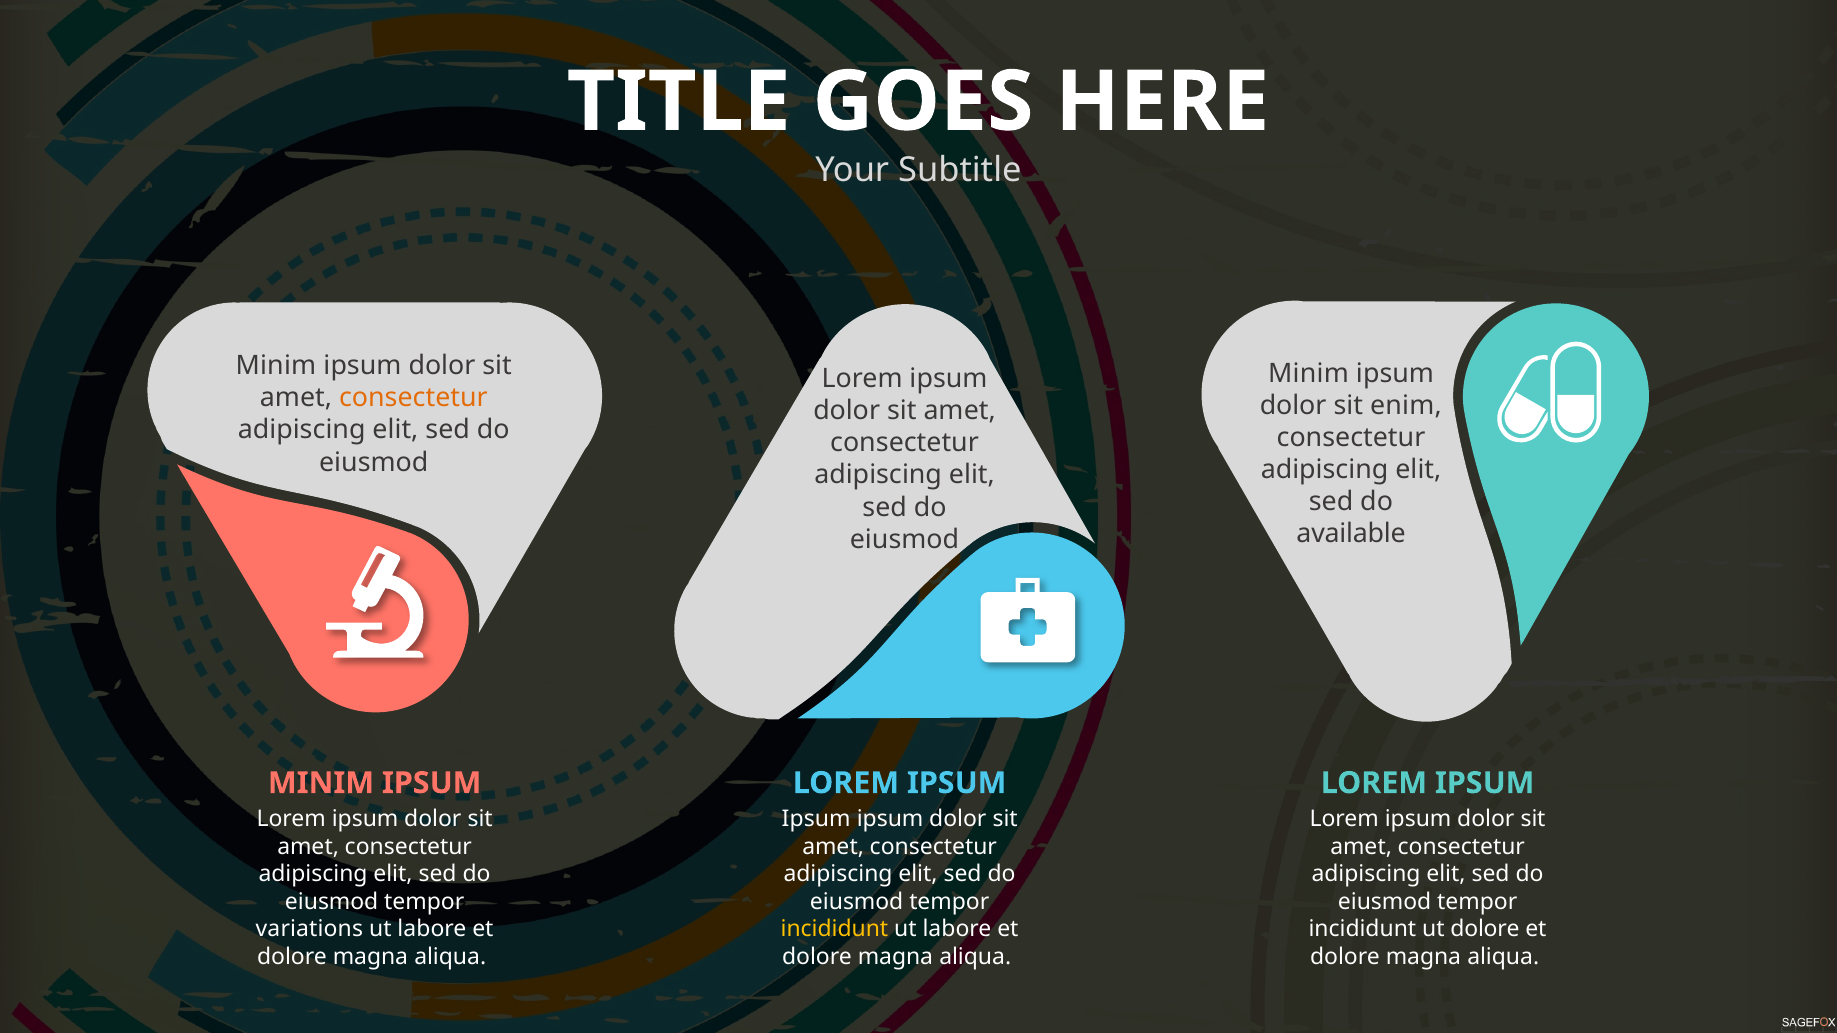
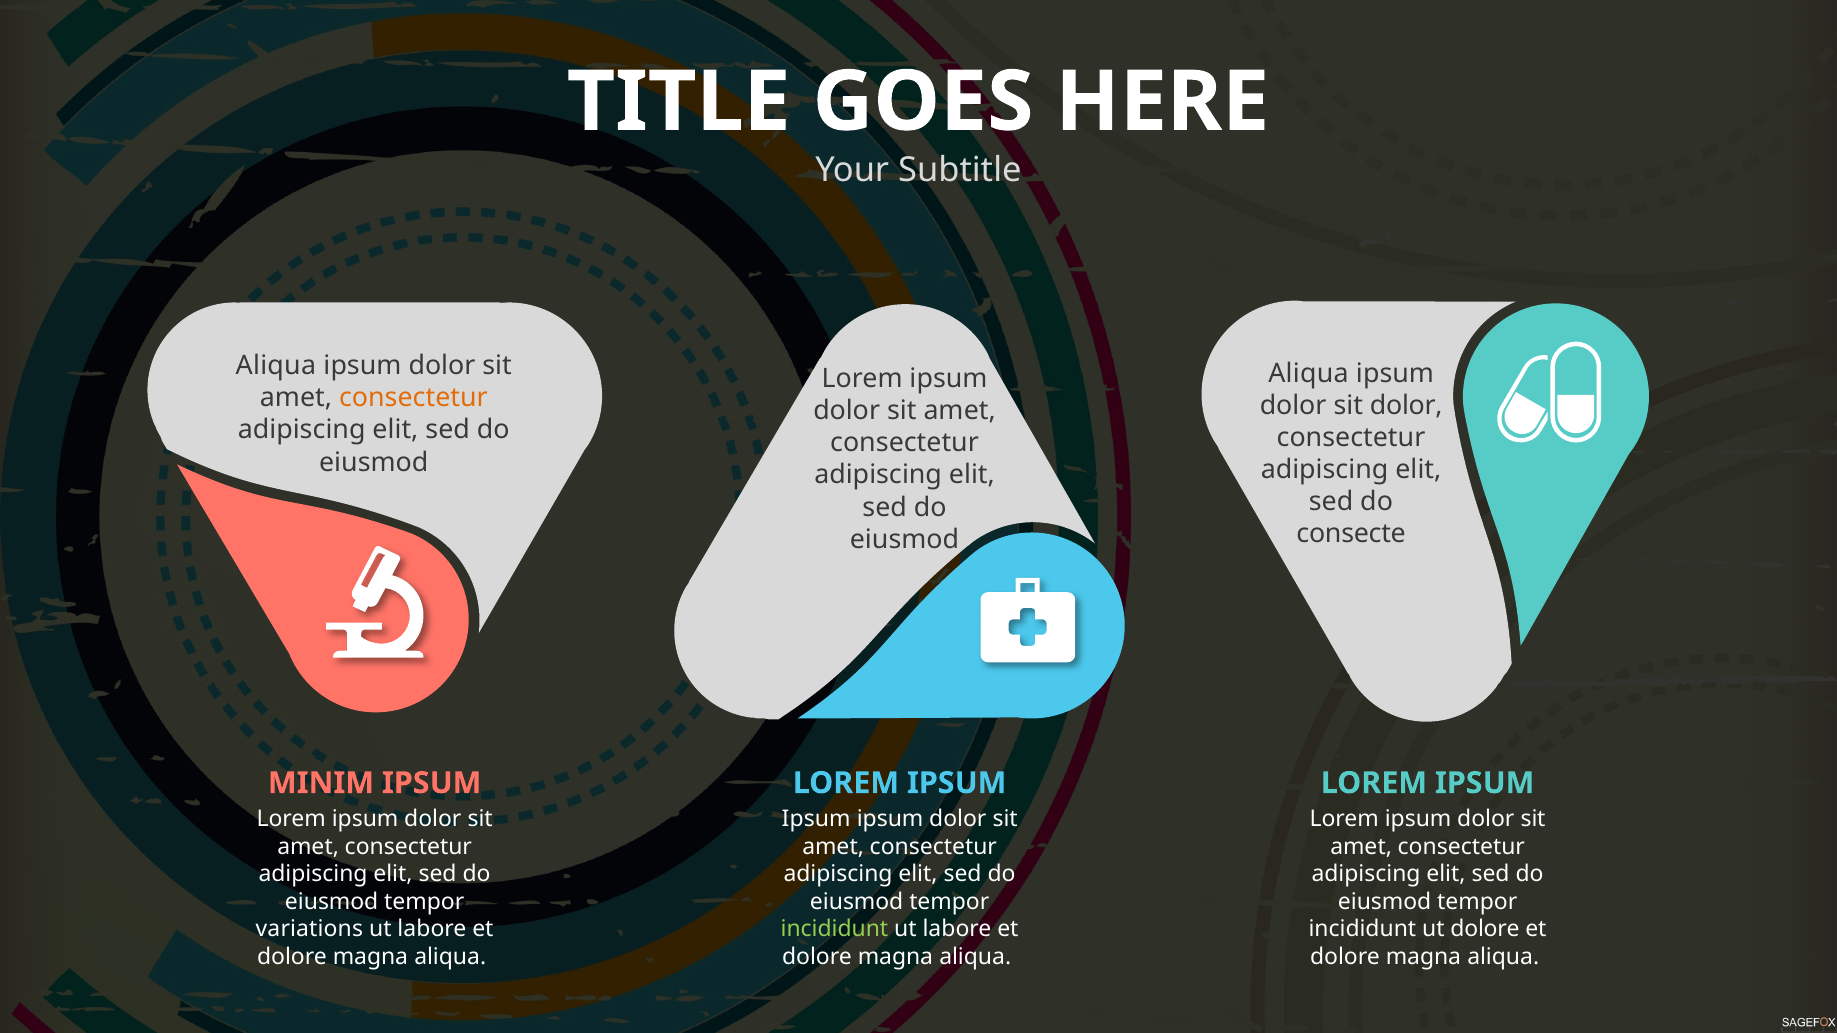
Minim: Minim -> Aliqua (276, 366)
Minim: Minim -> Aliqua (1308, 373)
sit enim: enim -> dolor (1406, 406)
available: available -> consecte (1351, 534)
incididunt colour: yellow -> light green (834, 930)
